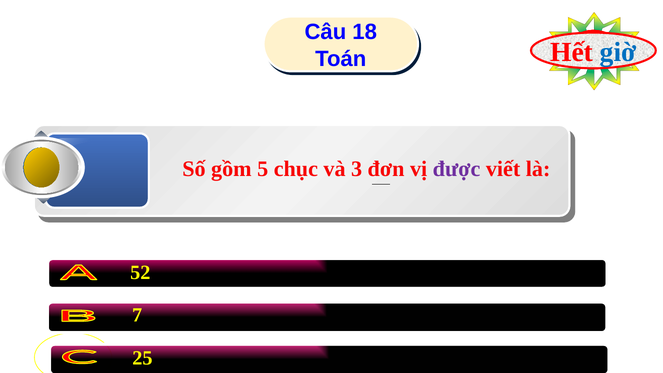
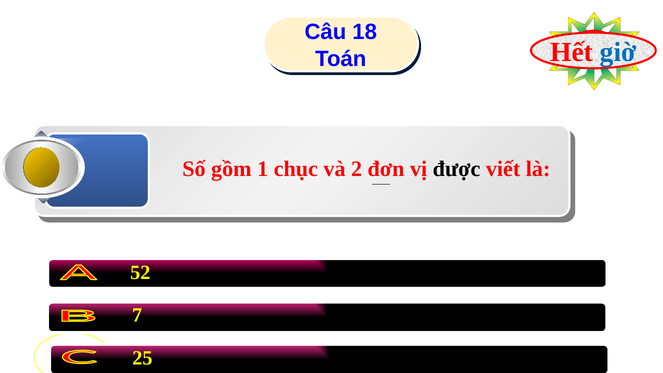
5: 5 -> 1 (263, 169)
3: 3 -> 2 (357, 169)
được colour: purple -> black (457, 169)
